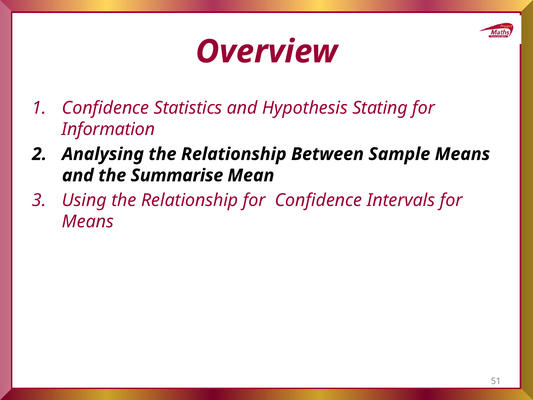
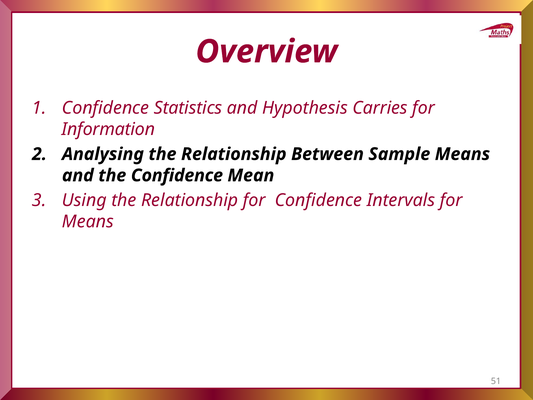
Stating: Stating -> Carries (380, 108)
the Summarise: Summarise -> Confidence (177, 175)
